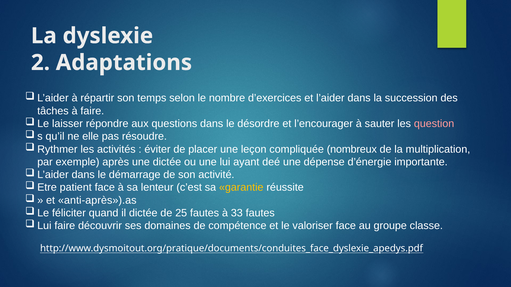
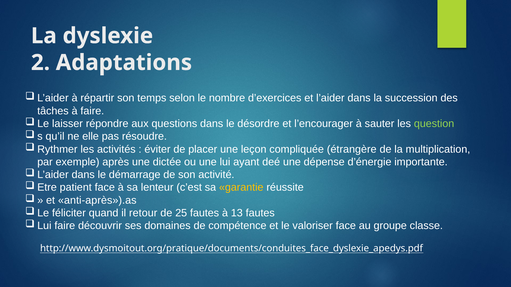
question colour: pink -> light green (434, 124)
nombreux: nombreux -> étrangère (352, 149)
il dictée: dictée -> retour (143, 213)
33: 33 -> 13 (237, 213)
